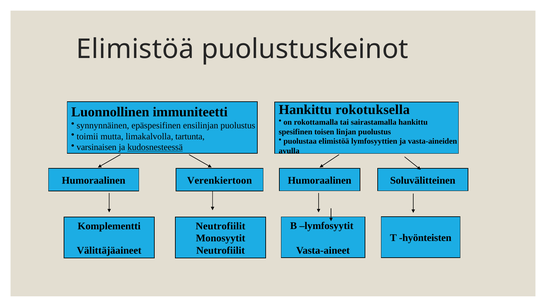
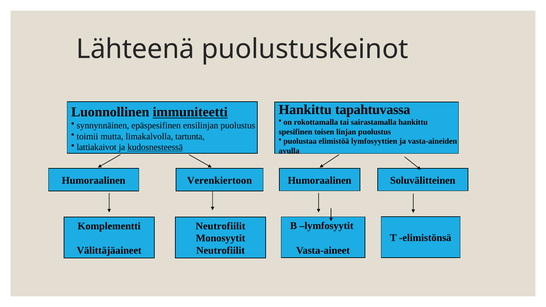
Elimistöä: Elimistöä -> Lähteenä (135, 49)
rokotuksella: rokotuksella -> tapahtuvassa (373, 110)
immuniteetti underline: none -> present (190, 112)
varsinaisen: varsinaisen -> lattiakaivot (97, 147)
hyönteisten: hyönteisten -> elimistönsä (425, 238)
